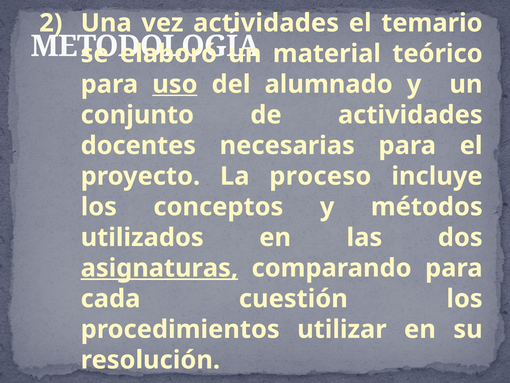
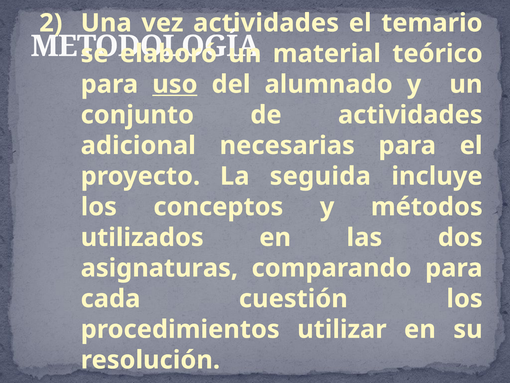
docentes: docentes -> adicional (138, 145)
proceso: proceso -> seguida (320, 176)
asignaturas underline: present -> none (159, 268)
